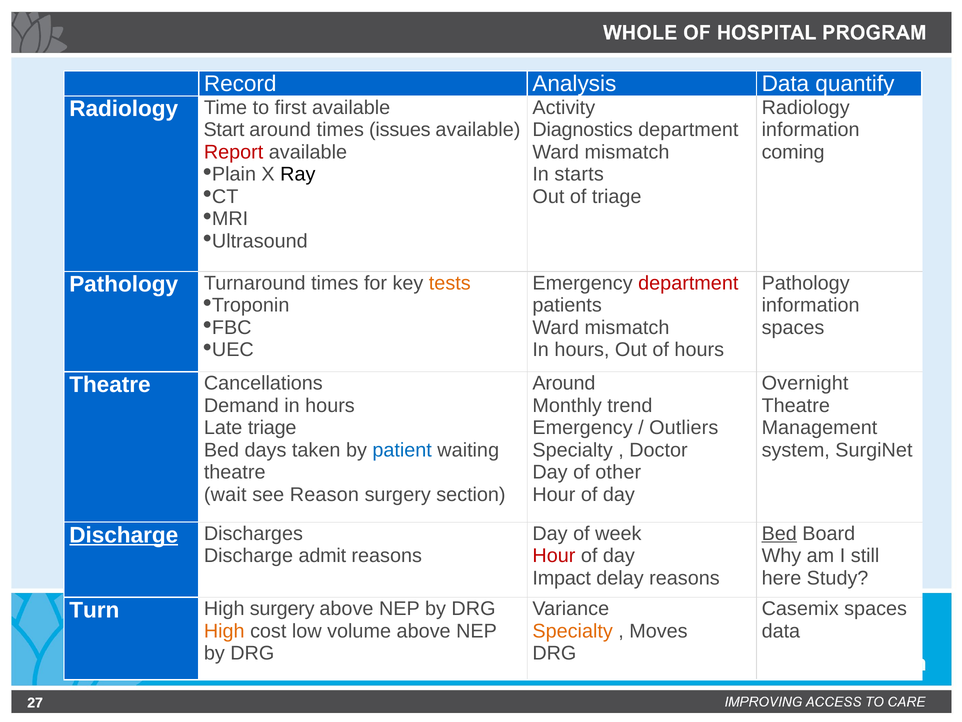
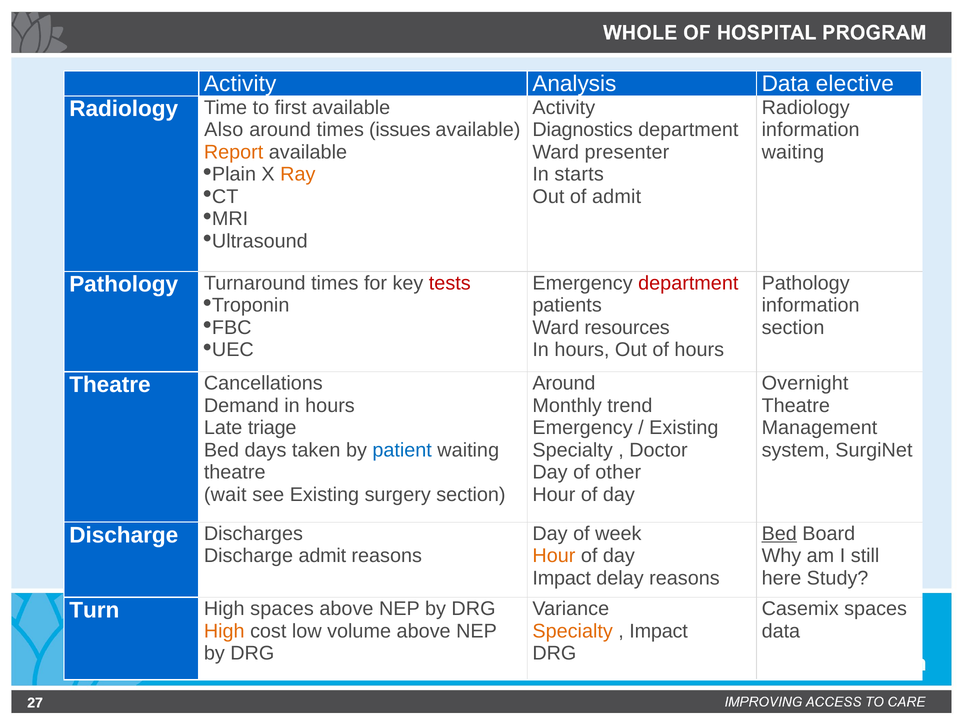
Record: Record -> Activity (240, 84)
quantify: quantify -> elective (855, 84)
Start: Start -> Also (224, 130)
Report colour: red -> orange (234, 152)
mismatch: mismatch -> presenter (627, 152)
coming: coming -> waiting (793, 152)
Ray colour: black -> orange (298, 174)
of triage: triage -> admit (617, 197)
tests colour: orange -> red (450, 283)
mismatch: mismatch -> resources (627, 327)
spaces: spaces -> section (793, 327)
Outliers: Outliers -> Existing (684, 428)
see Reason: Reason -> Existing (324, 494)
Discharge underline: present -> none (124, 535)
Hour colour: red -> orange (554, 556)
High surgery: surgery -> spaces (282, 609)
Moves: Moves -> Impact (659, 631)
